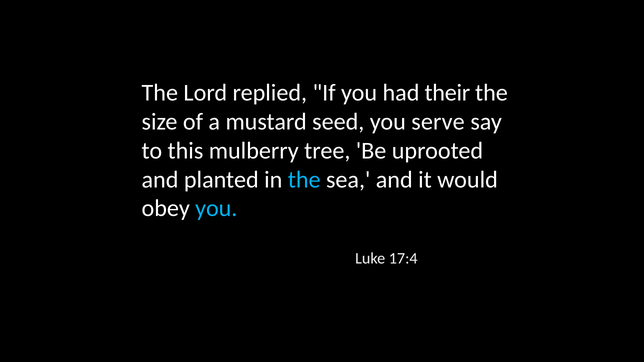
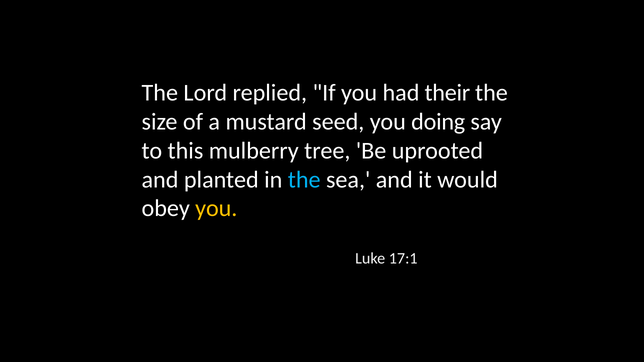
serve: serve -> doing (438, 122)
you colour: light blue -> yellow (216, 209)
17:4: 17:4 -> 17:1 (403, 258)
